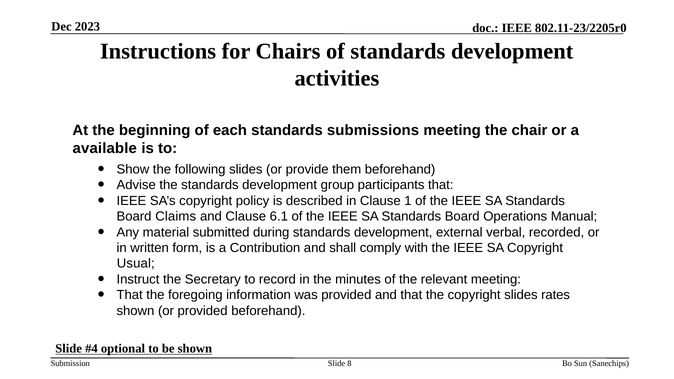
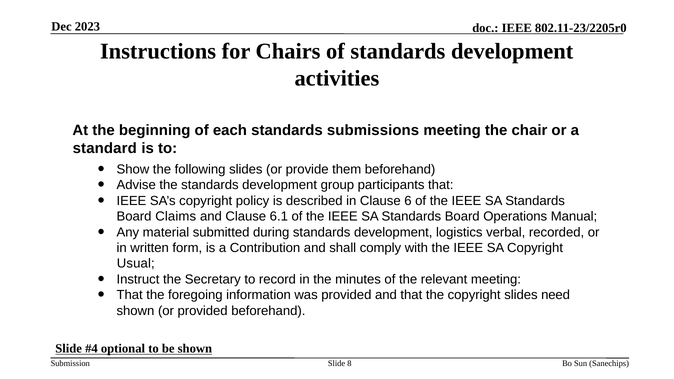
available: available -> standard (105, 148)
1: 1 -> 6 (408, 201)
external: external -> logistics (459, 232)
rates: rates -> need (556, 295)
